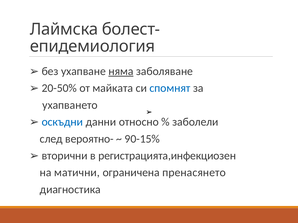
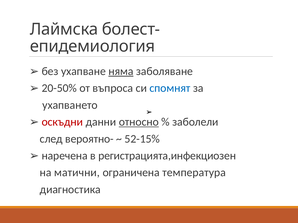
майката: майката -> въпроса (113, 88)
оскъдни colour: blue -> red (62, 122)
относно underline: none -> present (139, 122)
90-15%: 90-15% -> 52-15% (142, 139)
вторични: вторични -> наречена (65, 156)
пренасянето: пренасянето -> температура (194, 173)
